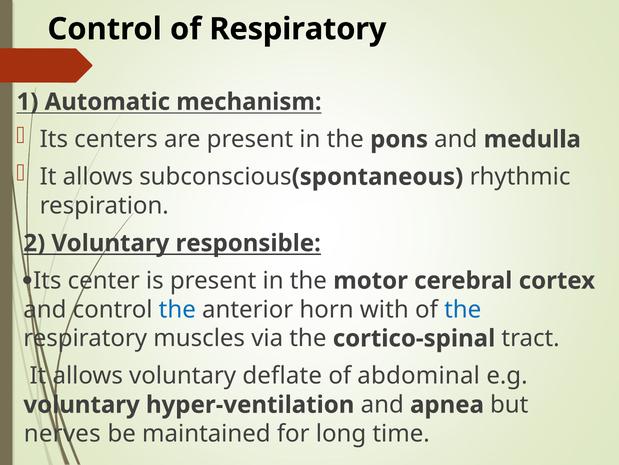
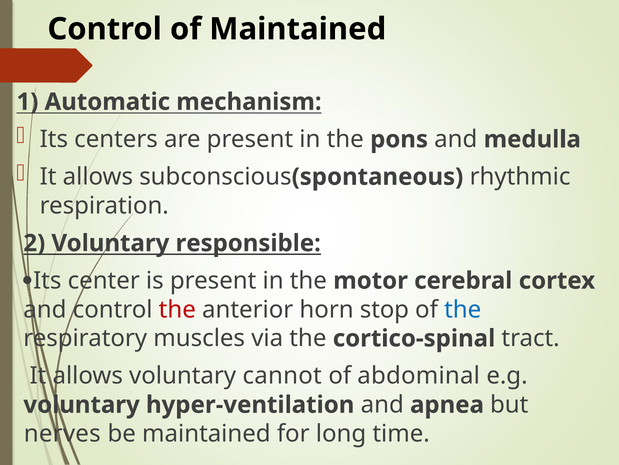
of Respiratory: Respiratory -> Maintained (298, 29)
the colour: blue -> red (177, 309)
with: with -> stop (384, 309)
deflate: deflate -> cannot (282, 375)
